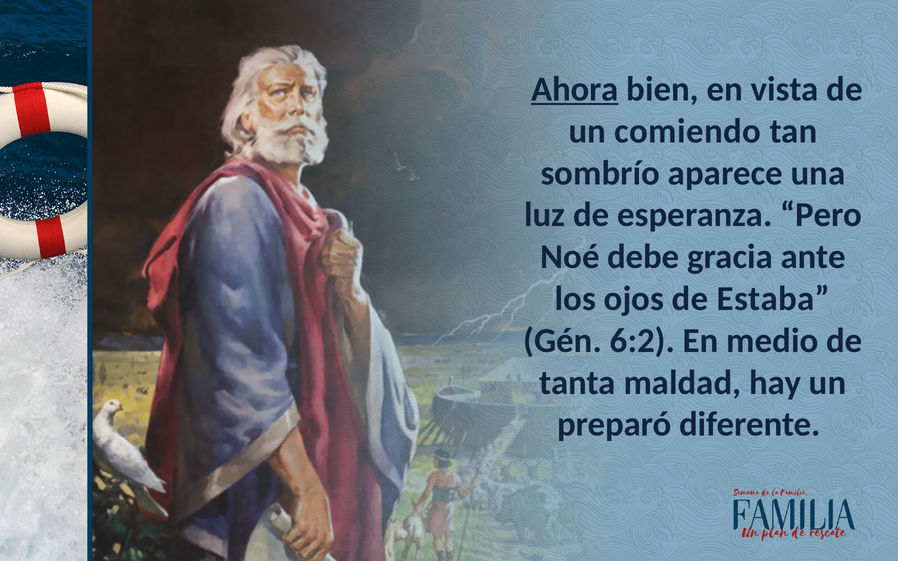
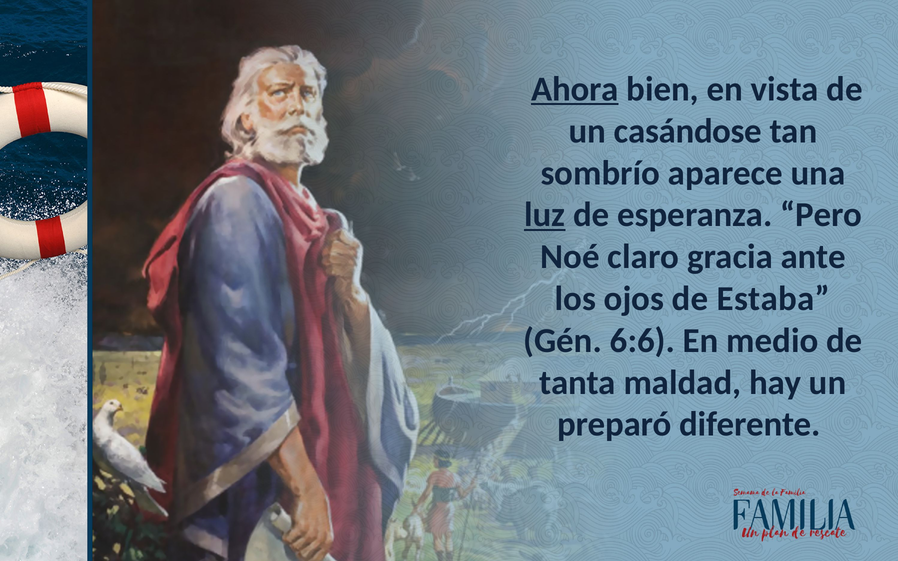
comiendo: comiendo -> casándose (688, 131)
luz underline: none -> present (545, 215)
debe: debe -> claro (643, 257)
6:2: 6:2 -> 6:6 (642, 341)
